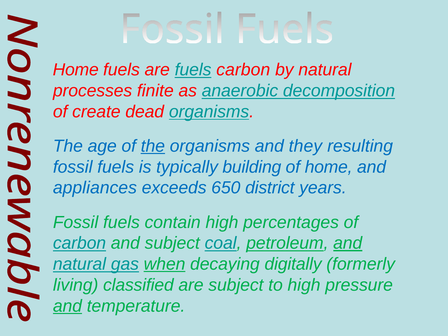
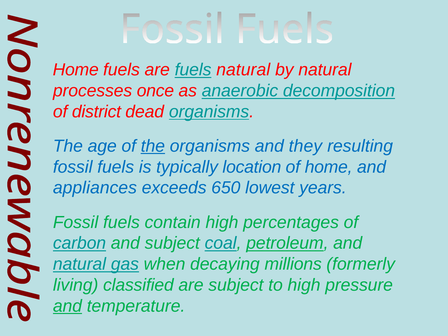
fuels carbon: carbon -> natural (243, 70)
finite: finite -> once (155, 91)
create: create -> district (96, 112)
building: building -> location (252, 167)
district: district -> lowest (270, 188)
and underline: present -> none (348, 243)
when underline: present -> none (165, 264)
digitally: digitally -> millions (293, 264)
